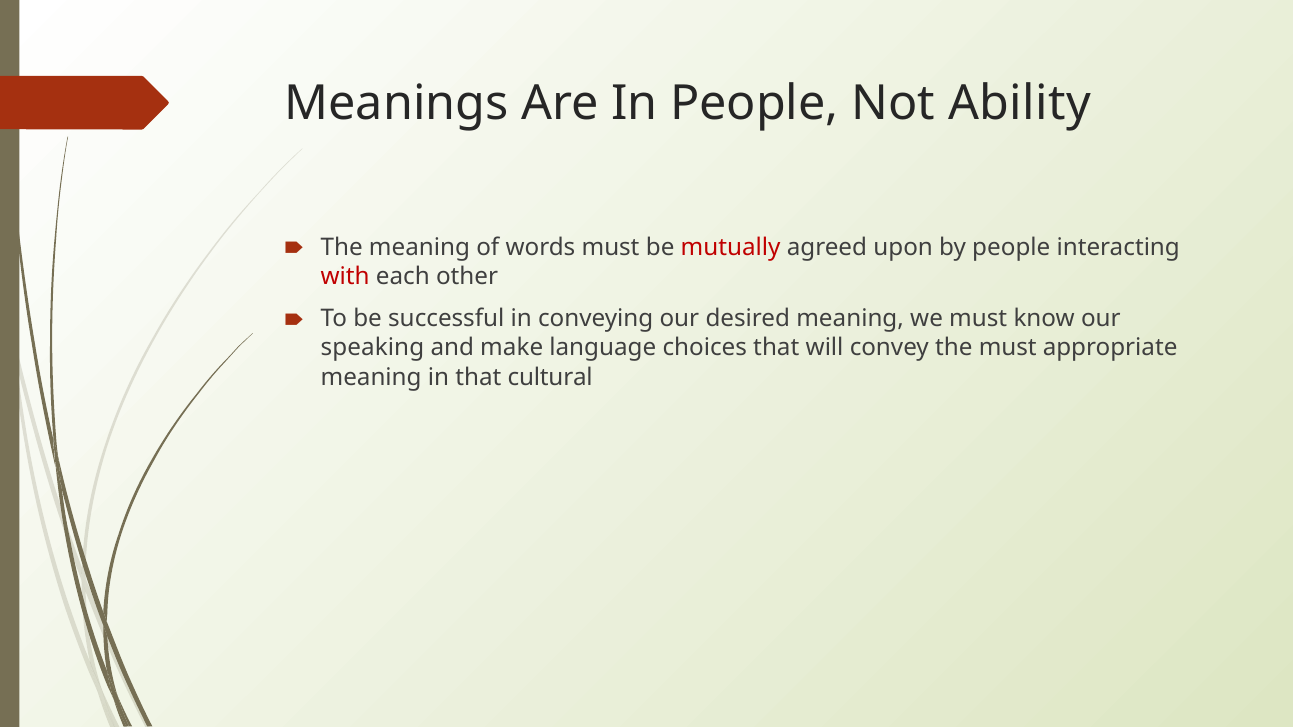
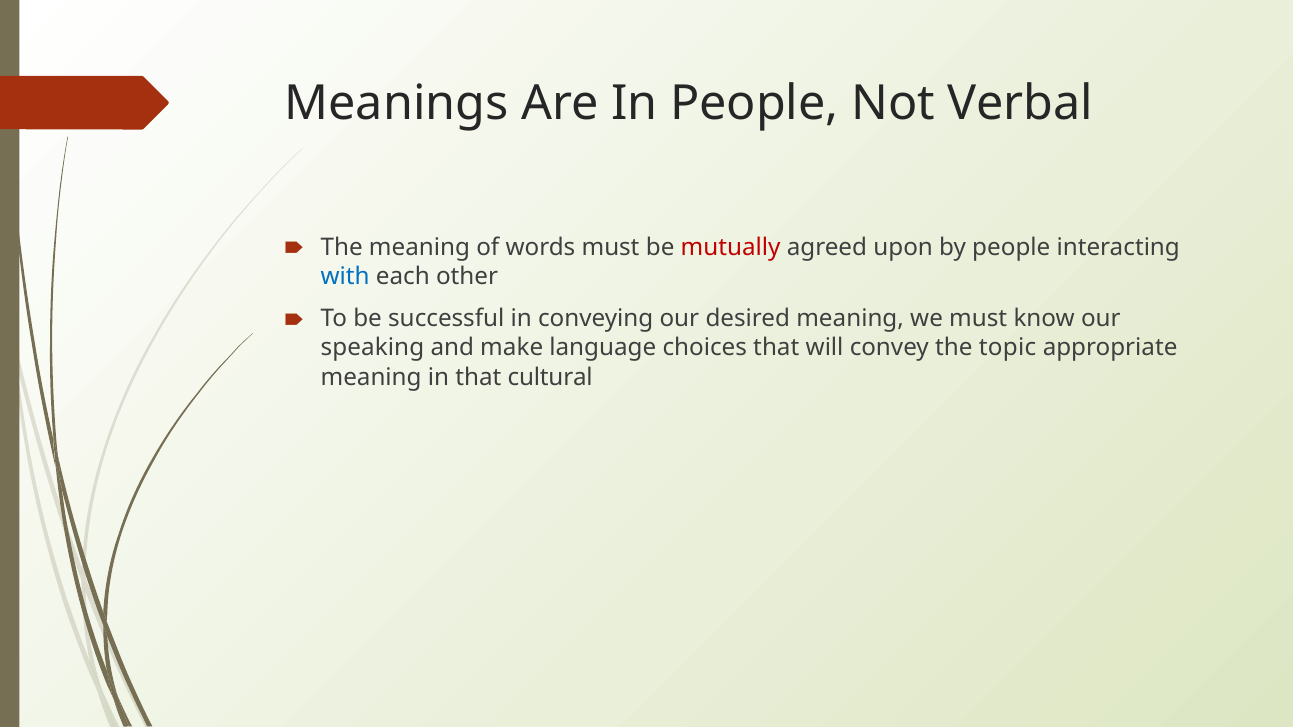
Ability: Ability -> Verbal (1020, 104)
with colour: red -> blue (345, 276)
the must: must -> topic (1008, 348)
